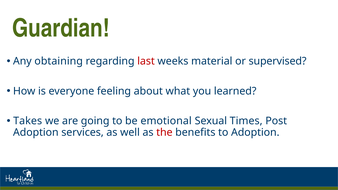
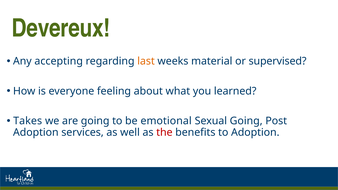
Guardian: Guardian -> Devereux (61, 28)
obtaining: obtaining -> accepting (59, 61)
last colour: red -> orange (146, 61)
Sexual Times: Times -> Going (246, 121)
